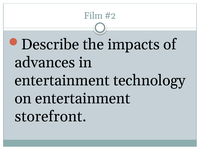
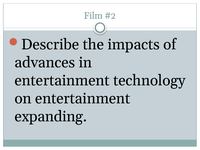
storefront: storefront -> expanding (51, 116)
